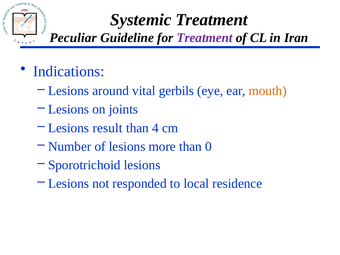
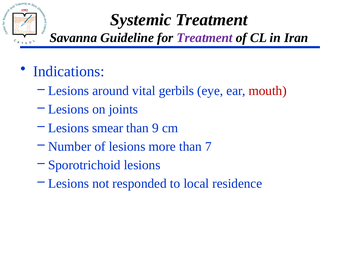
Peculiar: Peculiar -> Savanna (73, 38)
mouth colour: orange -> red (268, 91)
result: result -> smear (108, 128)
4: 4 -> 9 (155, 128)
0: 0 -> 7 (208, 146)
